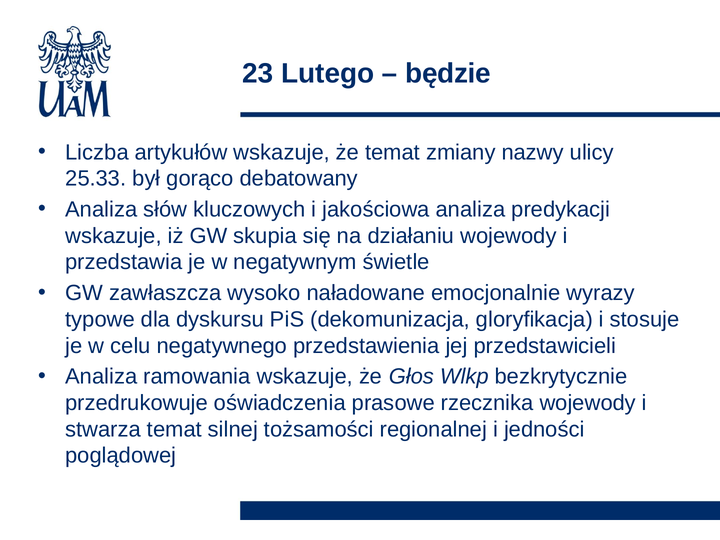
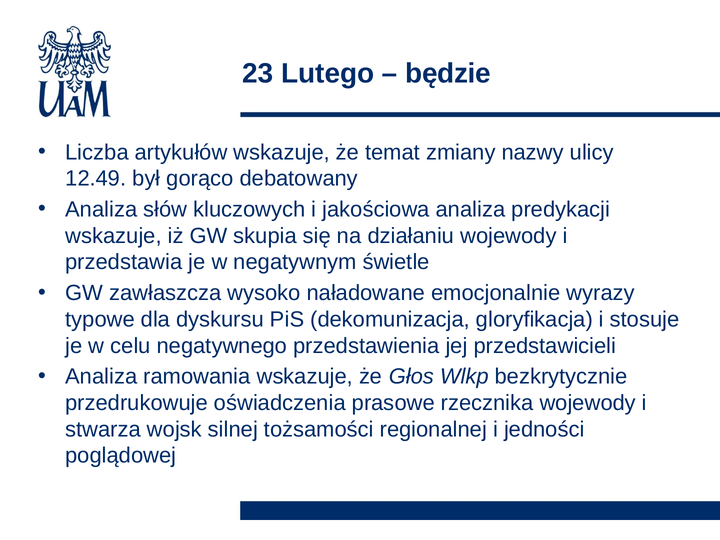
25.33: 25.33 -> 12.49 (96, 179)
stwarza temat: temat -> wojsk (174, 429)
